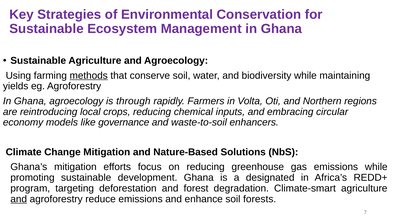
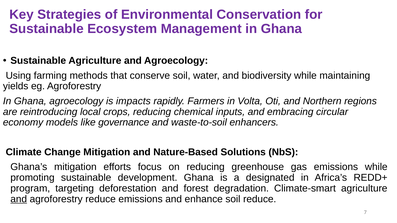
methods underline: present -> none (89, 76)
through: through -> impacts (133, 101)
soil forests: forests -> reduce (260, 199)
